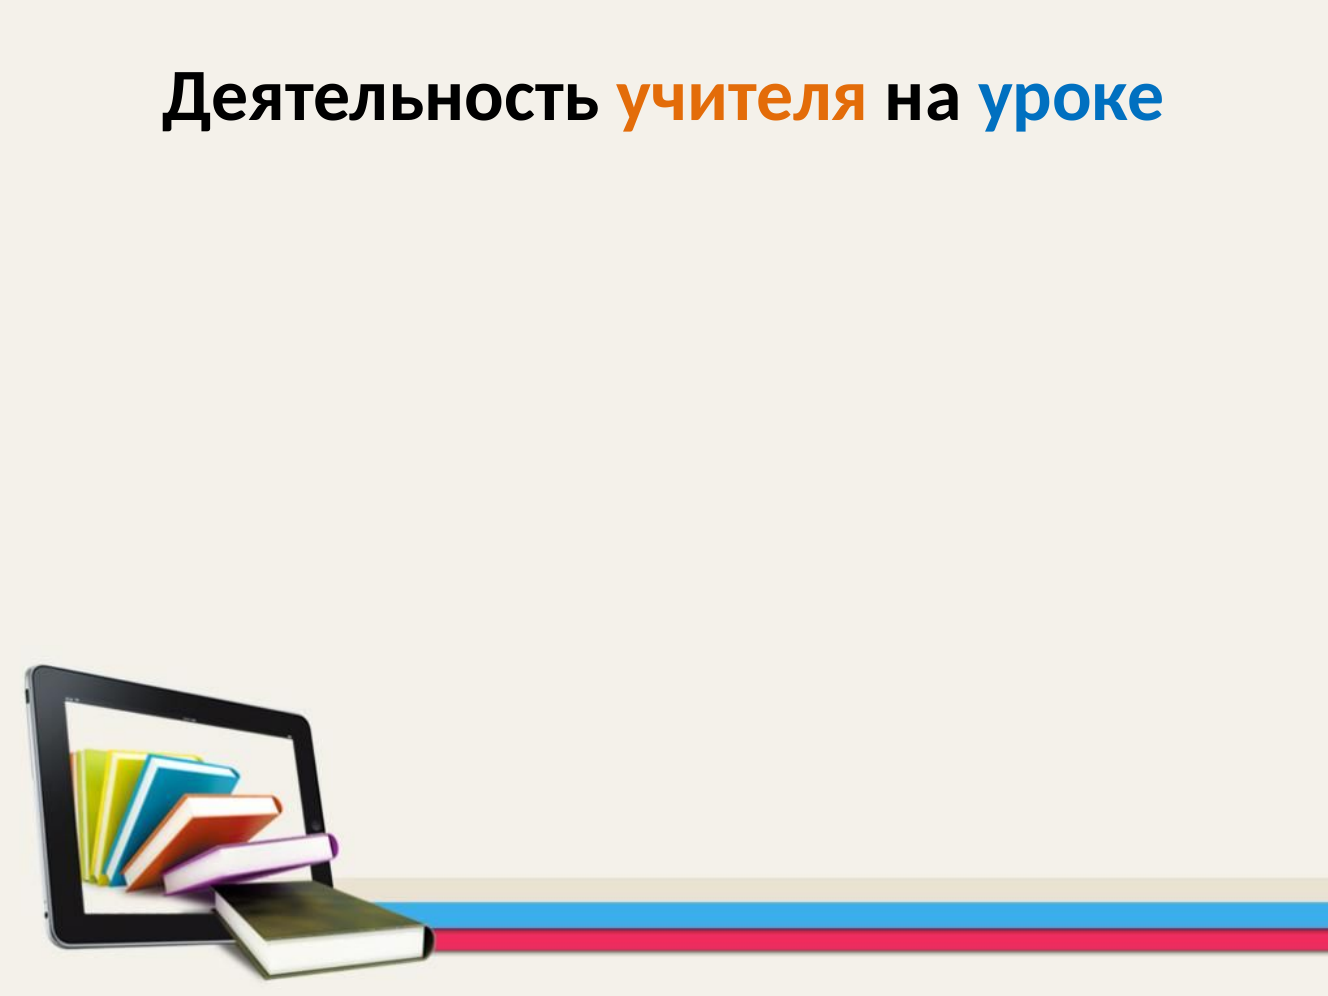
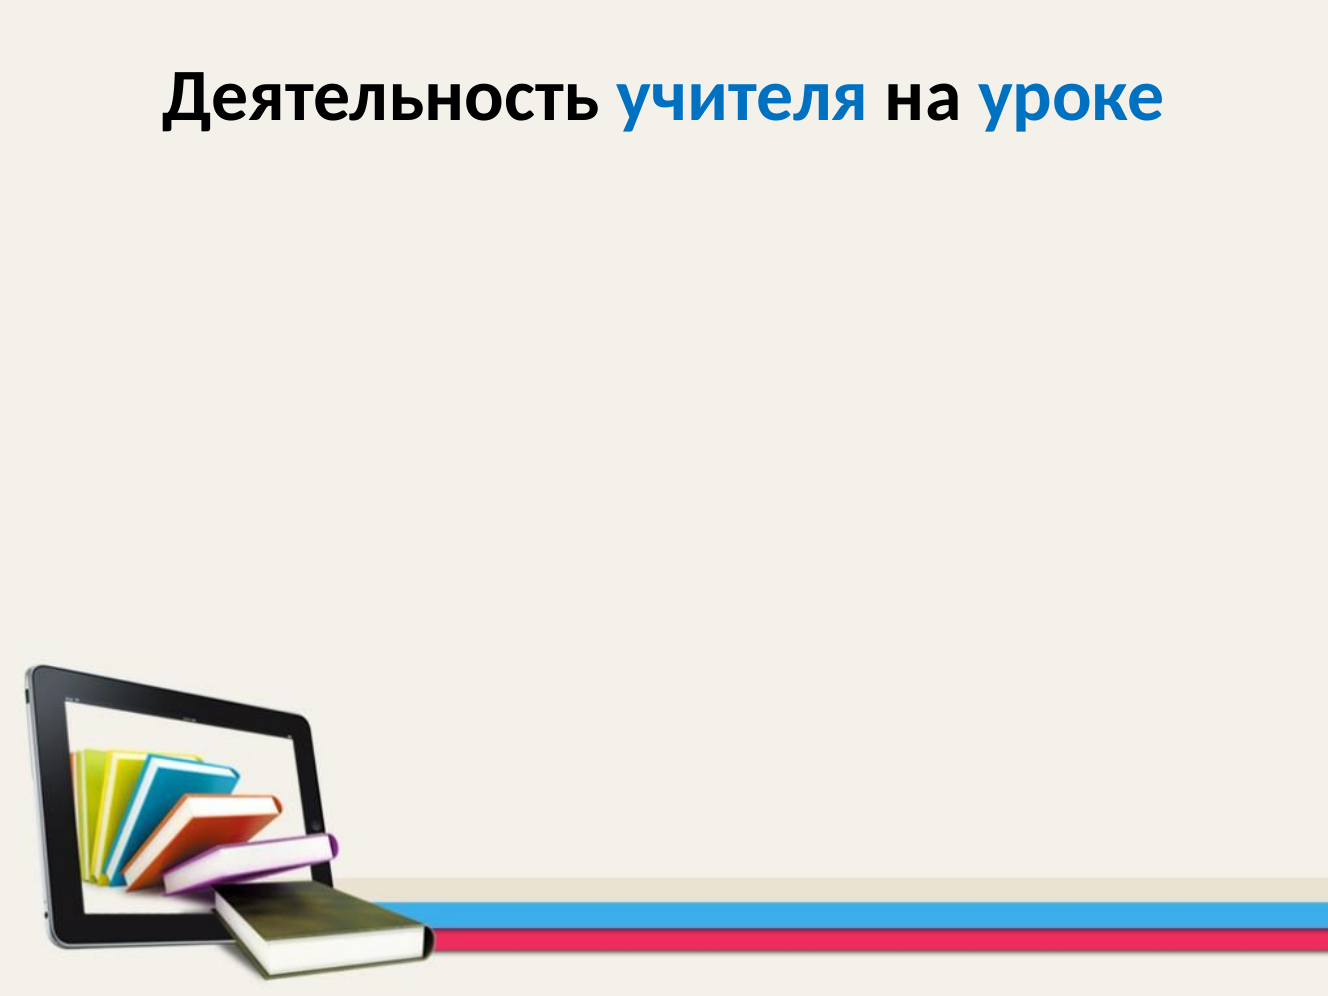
учителя colour: orange -> blue (743, 96)
